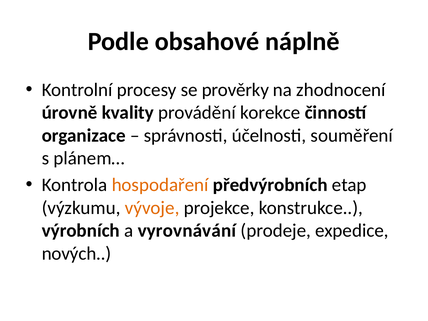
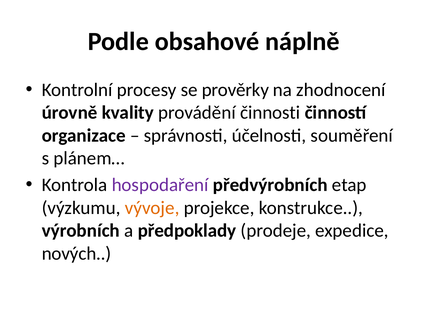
korekce: korekce -> činnosti (270, 113)
hospodaření colour: orange -> purple (160, 185)
vyrovnávání: vyrovnávání -> předpoklady (187, 231)
